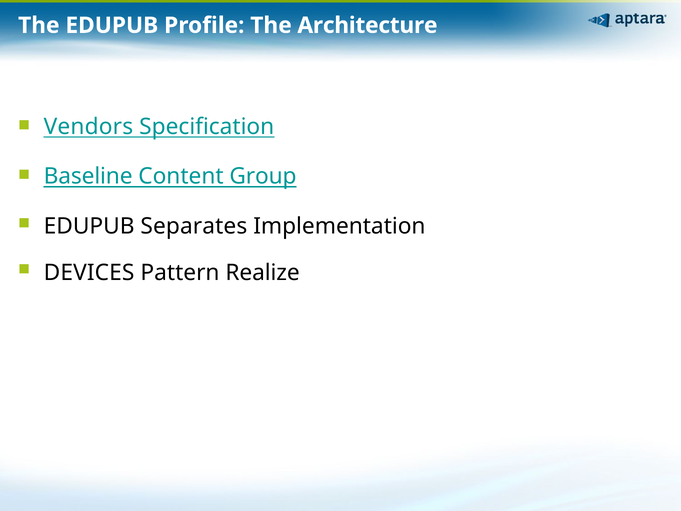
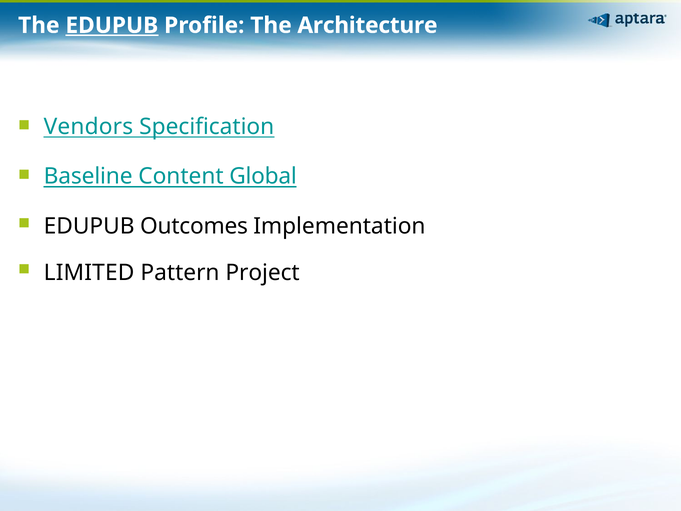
EDUPUB underline: none -> present (112, 25)
Group: Group -> Global (263, 176)
Separates: Separates -> Outcomes (194, 226)
DEVICES: DEVICES -> LIMITED (89, 272)
Realize: Realize -> Project (263, 272)
